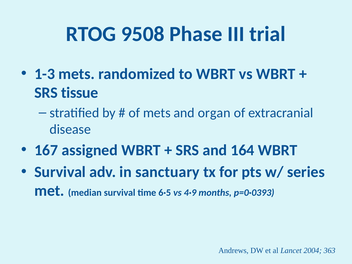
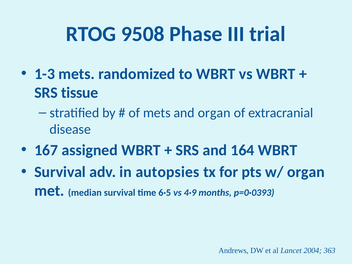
sanctuary: sanctuary -> autopsies (167, 172)
w/ series: series -> organ (306, 172)
